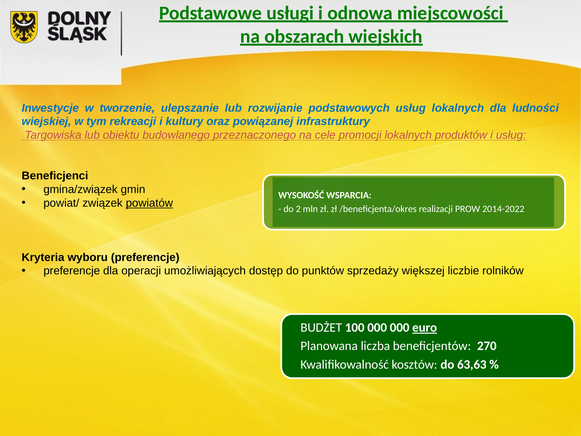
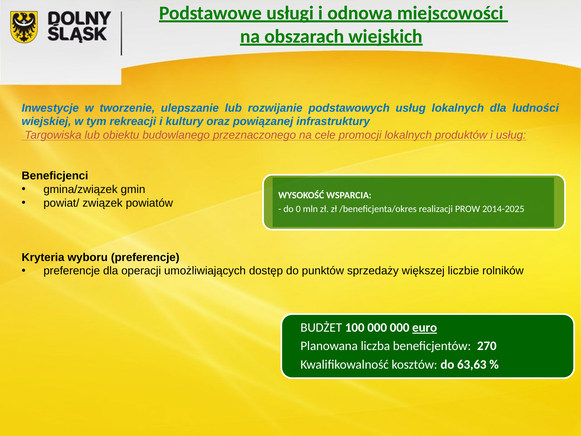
powiatów underline: present -> none (149, 203)
2: 2 -> 0 (298, 209)
2014-2022: 2014-2022 -> 2014-2025 (503, 209)
